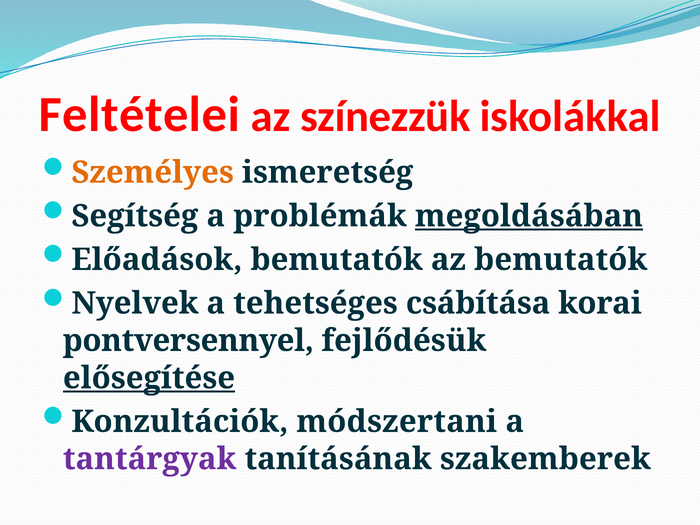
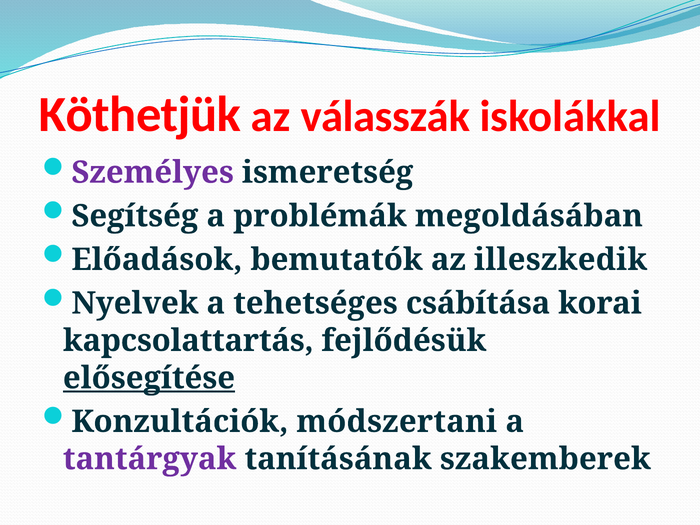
Feltételei: Feltételei -> Köthetjük (140, 115)
színezzük: színezzük -> válasszák (385, 117)
Személyes colour: orange -> purple (153, 172)
megoldásában underline: present -> none (529, 216)
az bemutatók: bemutatók -> illeszkedik (561, 260)
pontversennyel: pontversennyel -> kapcsolattartás (188, 341)
